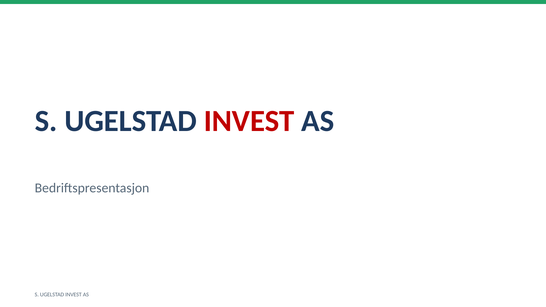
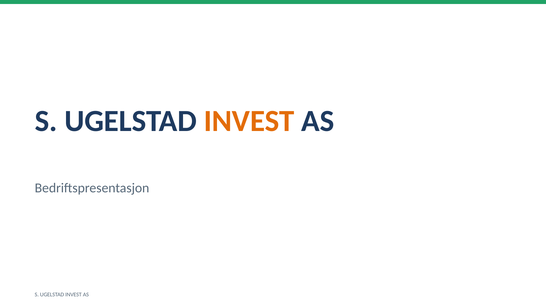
INVEST colour: red -> orange (249, 121)
